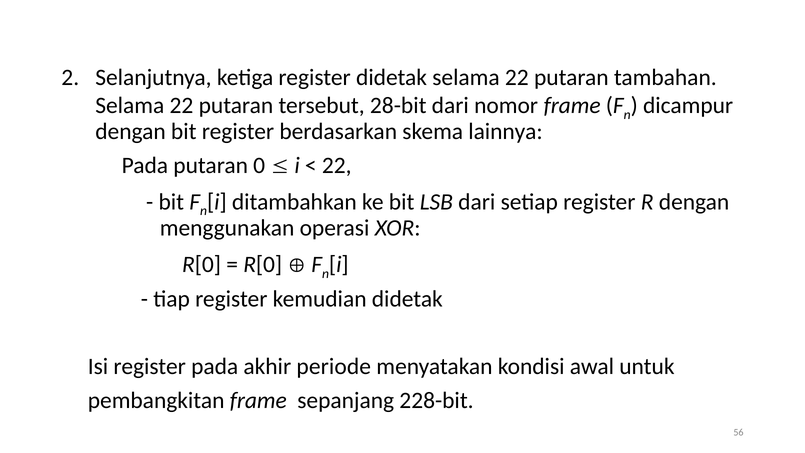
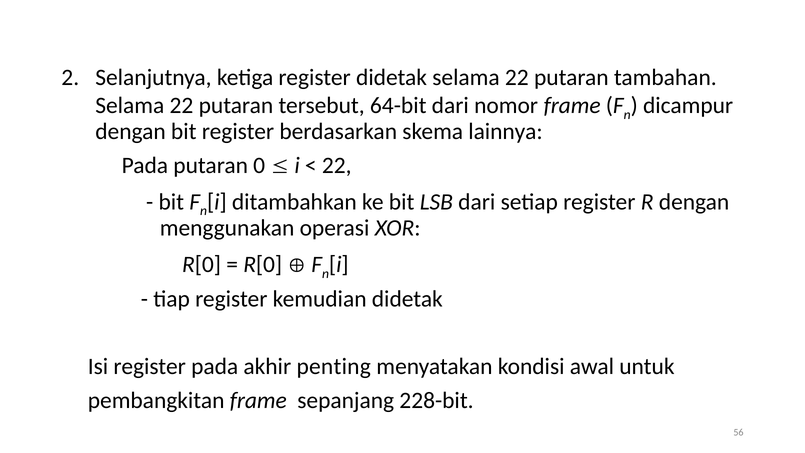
28-bit: 28-bit -> 64-bit (398, 105)
periode: periode -> penting (334, 366)
